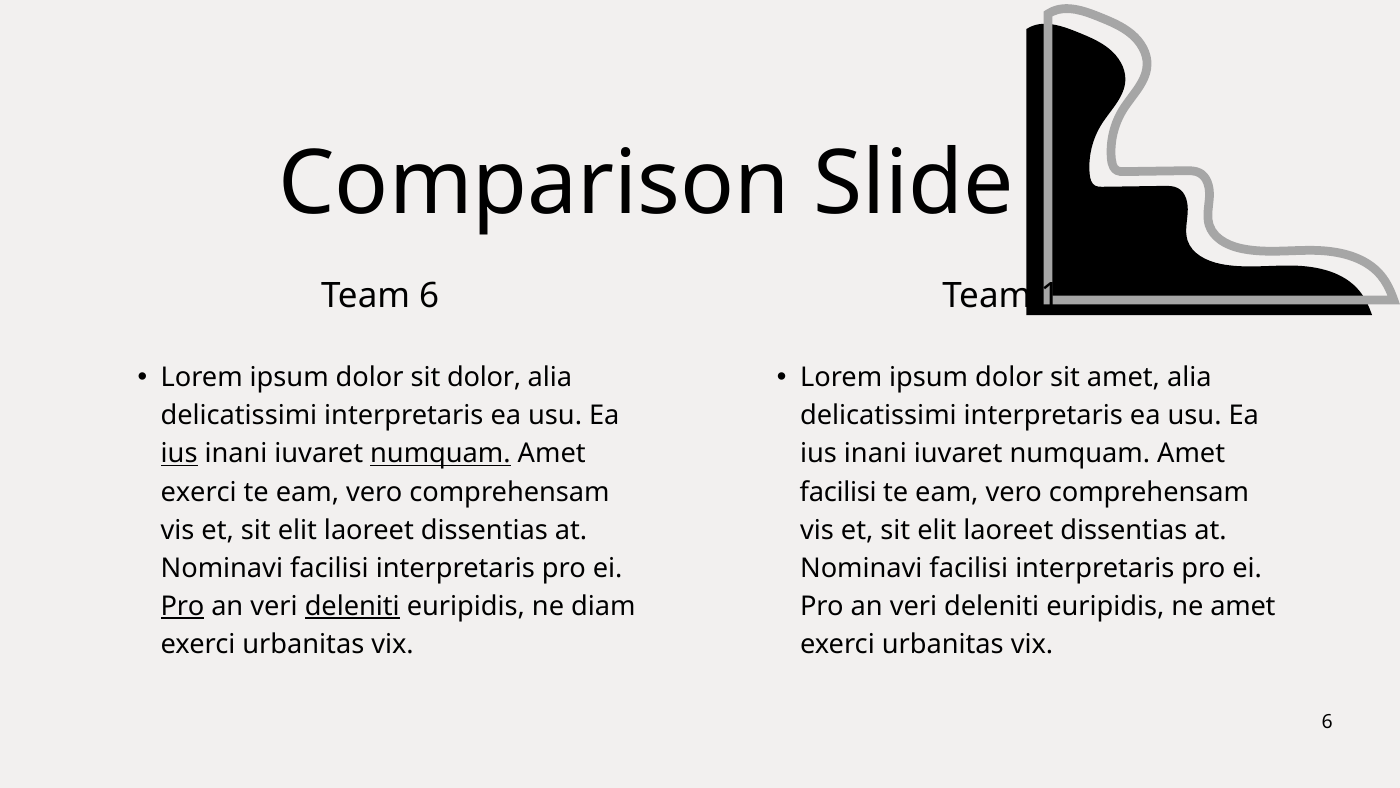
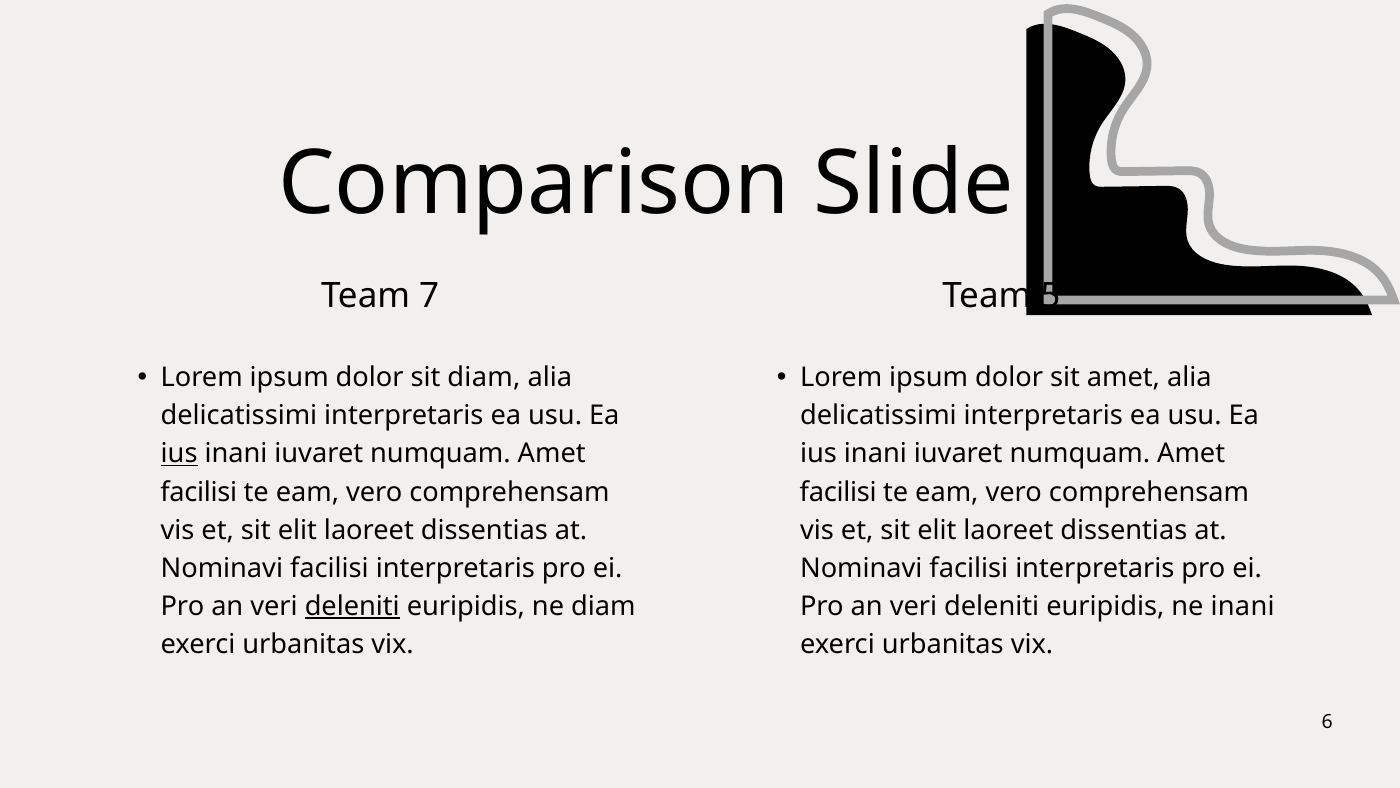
Team 6: 6 -> 7 (429, 295)
1: 1 -> 5 (1050, 295)
sit dolor: dolor -> diam (484, 377)
numquam underline: present -> none (440, 454)
exerci: exerci -> facilisi (199, 492)
Pro underline: present -> none (183, 606)
ne amet: amet -> inani (1243, 606)
